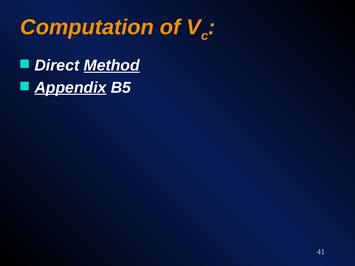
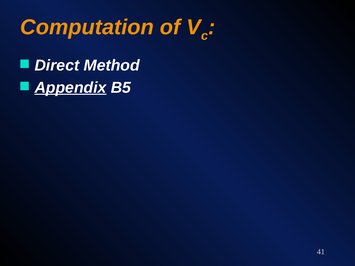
Method underline: present -> none (112, 66)
